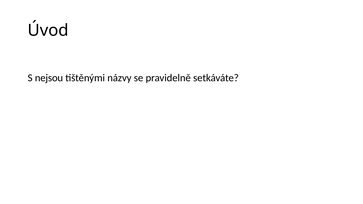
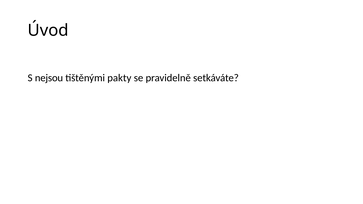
názvy: názvy -> pakty (119, 78)
